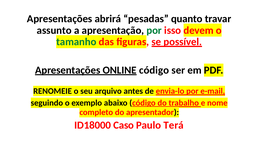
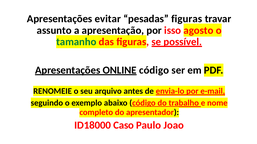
abrirá: abrirá -> evitar (108, 19)
pesadas quanto: quanto -> figuras (187, 19)
por colour: green -> black (154, 30)
devem: devem -> agosto (198, 30)
Terá: Terá -> Joao (174, 126)
